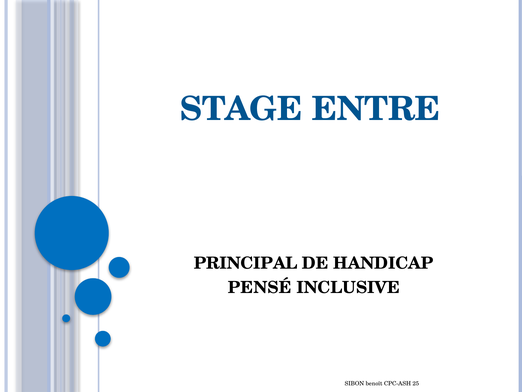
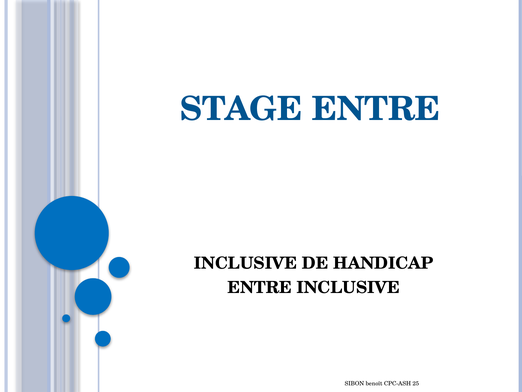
PRINCIPAL: PRINCIPAL -> INCLUSIVE (246, 263)
PENSÉ: PENSÉ -> ENTRE (260, 287)
